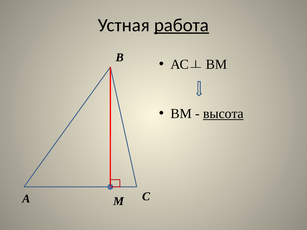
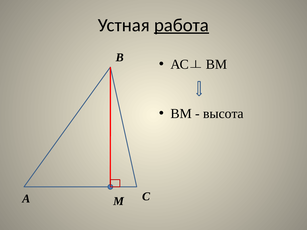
высота underline: present -> none (223, 114)
